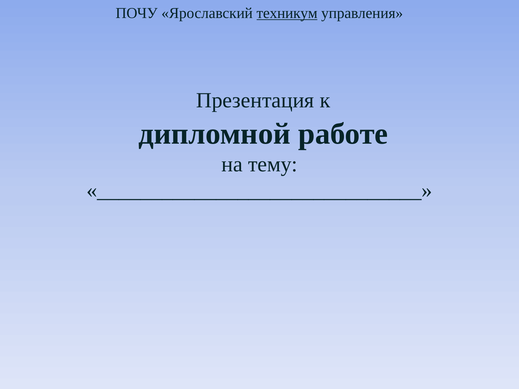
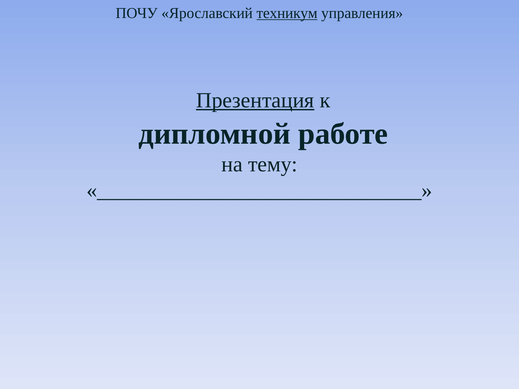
Презентация underline: none -> present (255, 101)
